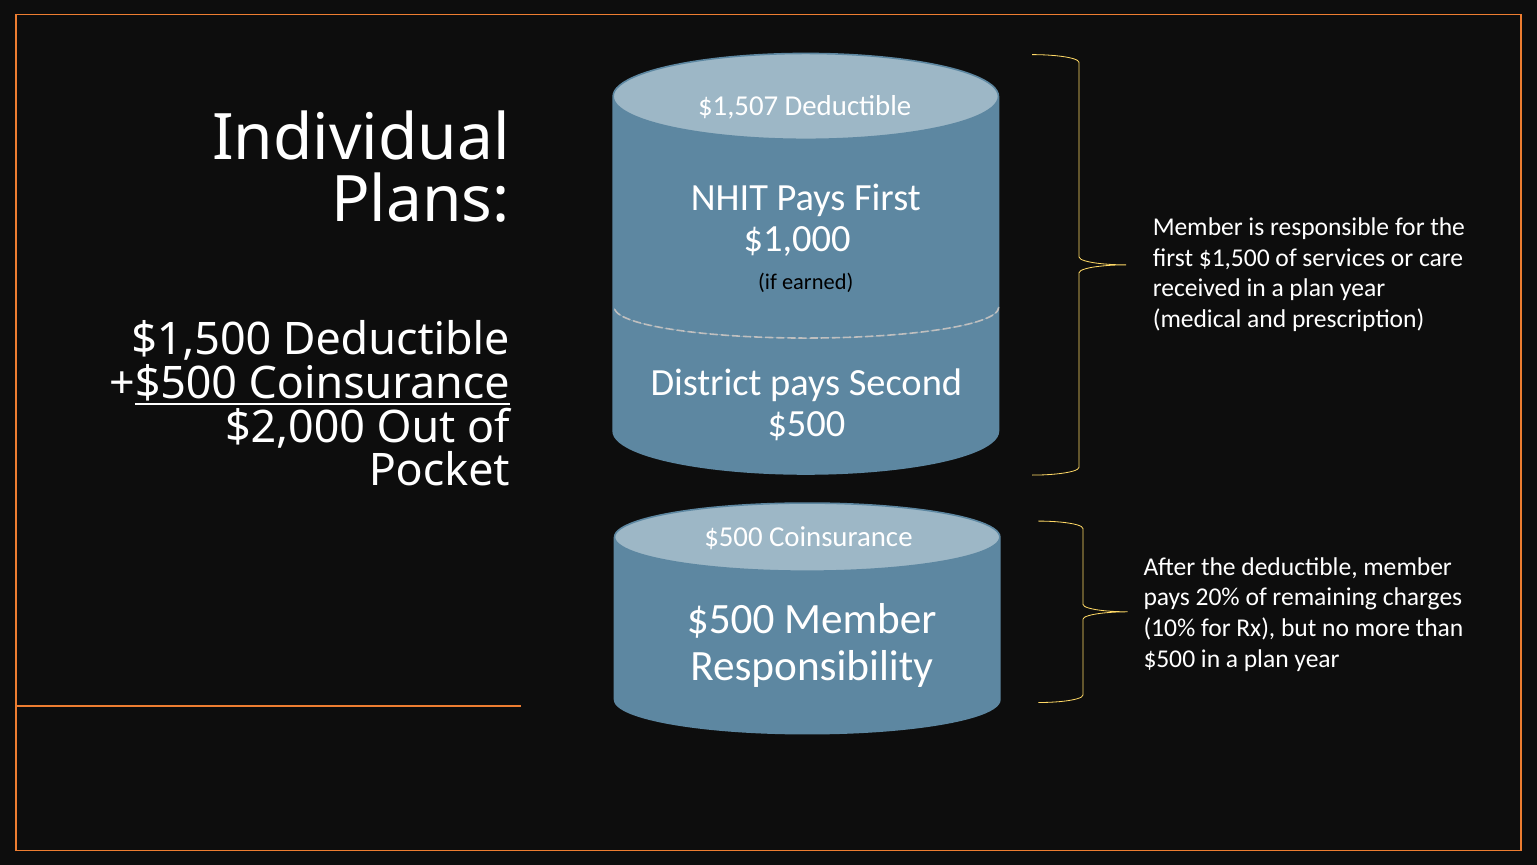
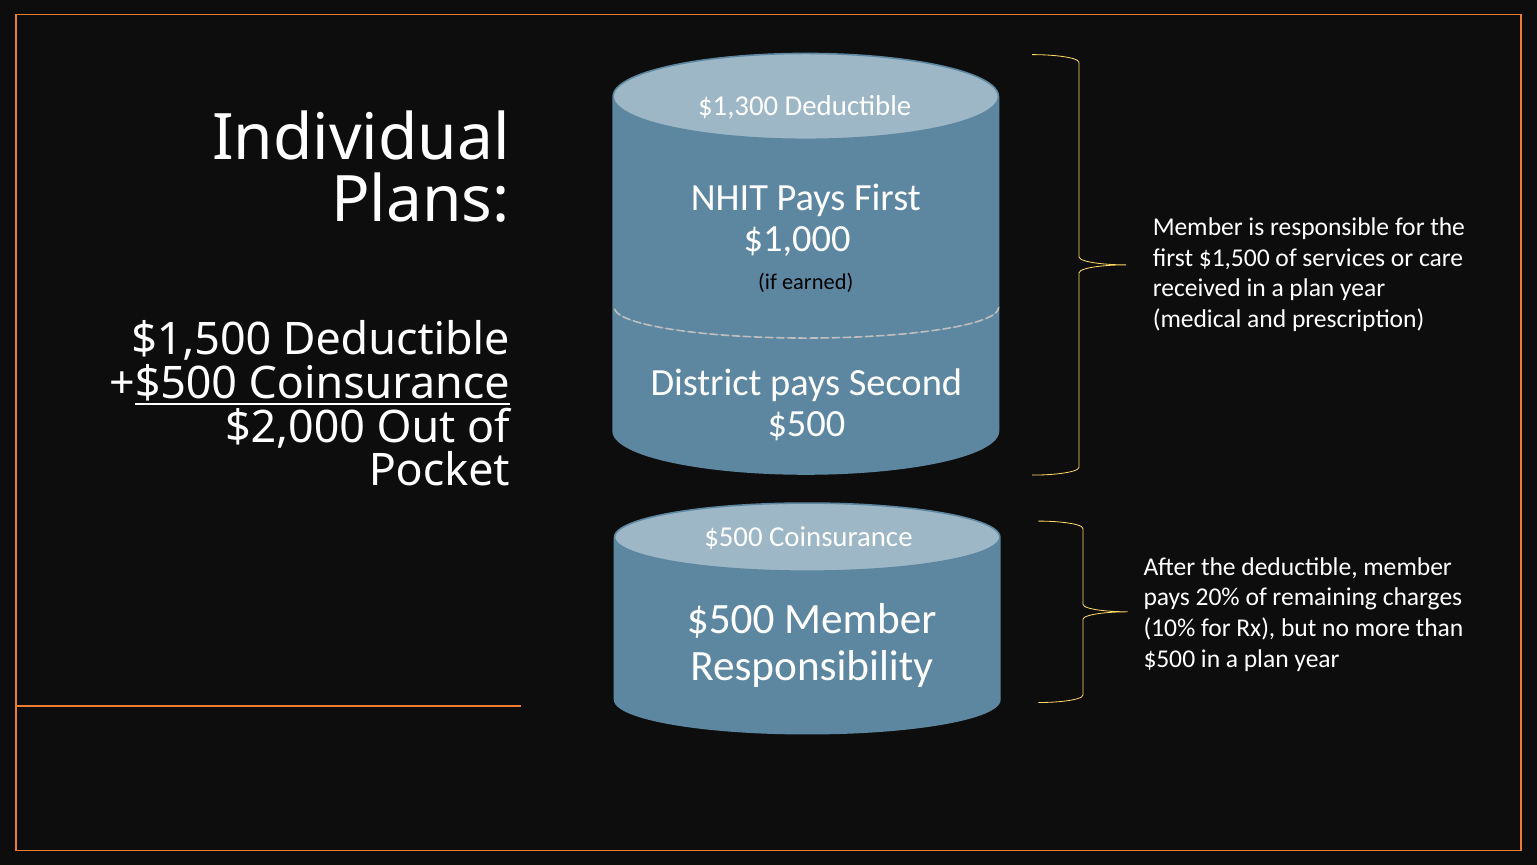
$1,507: $1,507 -> $1,300 (738, 106)
